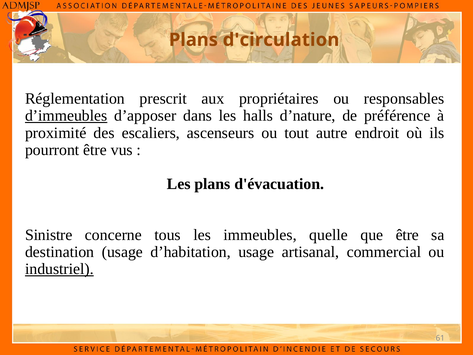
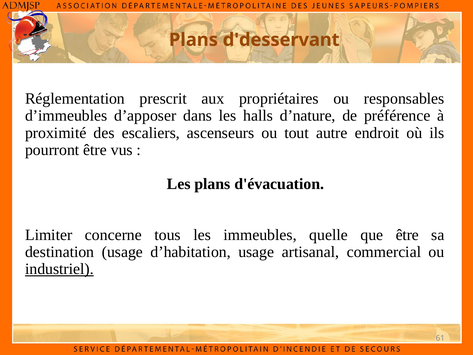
d'circulation: d'circulation -> d'desservant (281, 40)
d’immeubles underline: present -> none (66, 116)
Sinistre: Sinistre -> Limiter (49, 235)
